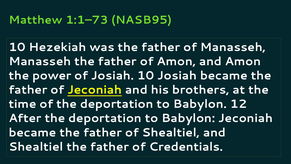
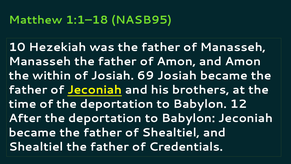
1:1–73: 1:1–73 -> 1:1–18 (87, 20)
power: power -> within (52, 76)
Josiah 10: 10 -> 69 (146, 76)
